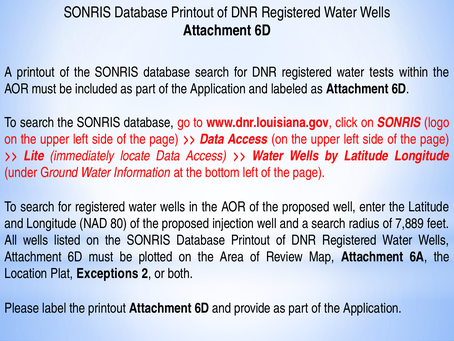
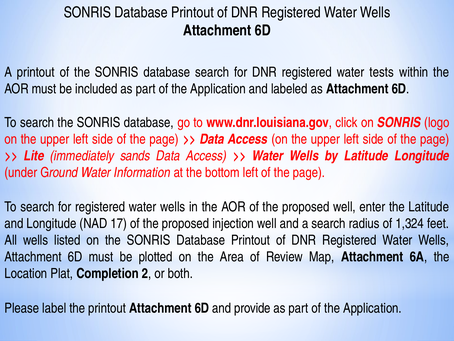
locate: locate -> sands (135, 156)
80: 80 -> 17 (119, 223)
7,889: 7,889 -> 1,324 (410, 223)
Exceptions: Exceptions -> Completion (108, 273)
